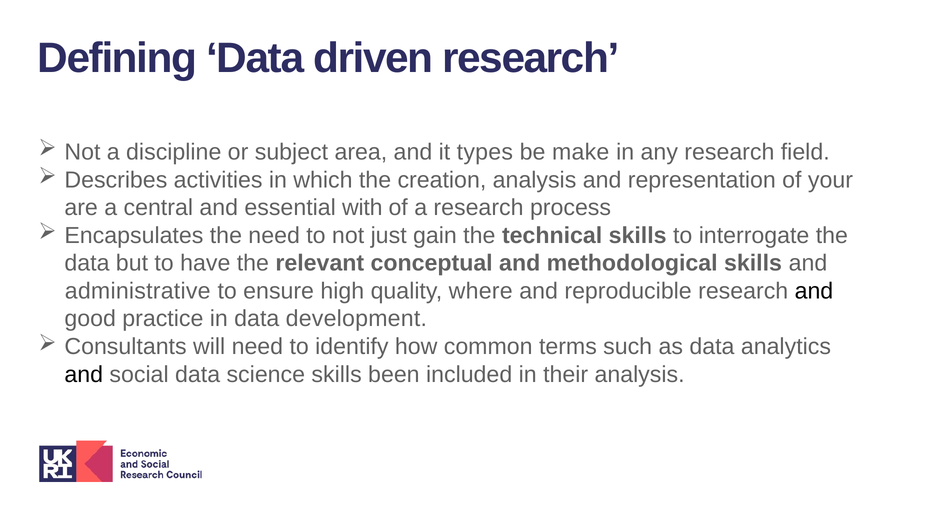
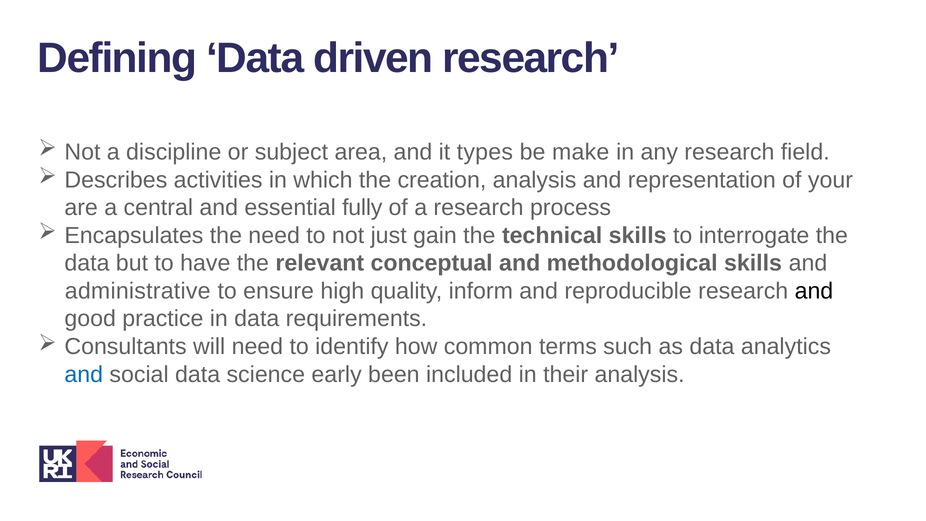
with: with -> fully (362, 208)
where: where -> inform (481, 291)
development: development -> requirements (356, 319)
and colour: black -> blue (84, 374)
science skills: skills -> early (337, 374)
